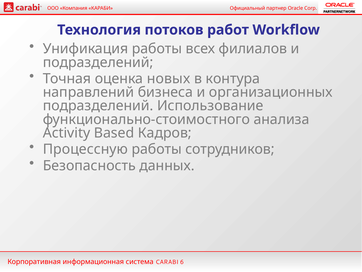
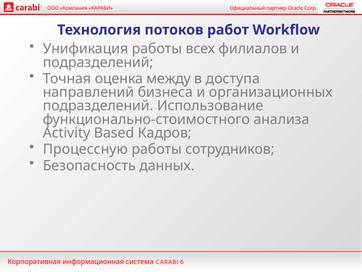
новых: новых -> между (169, 79)
контура: контура -> доступа (233, 79)
